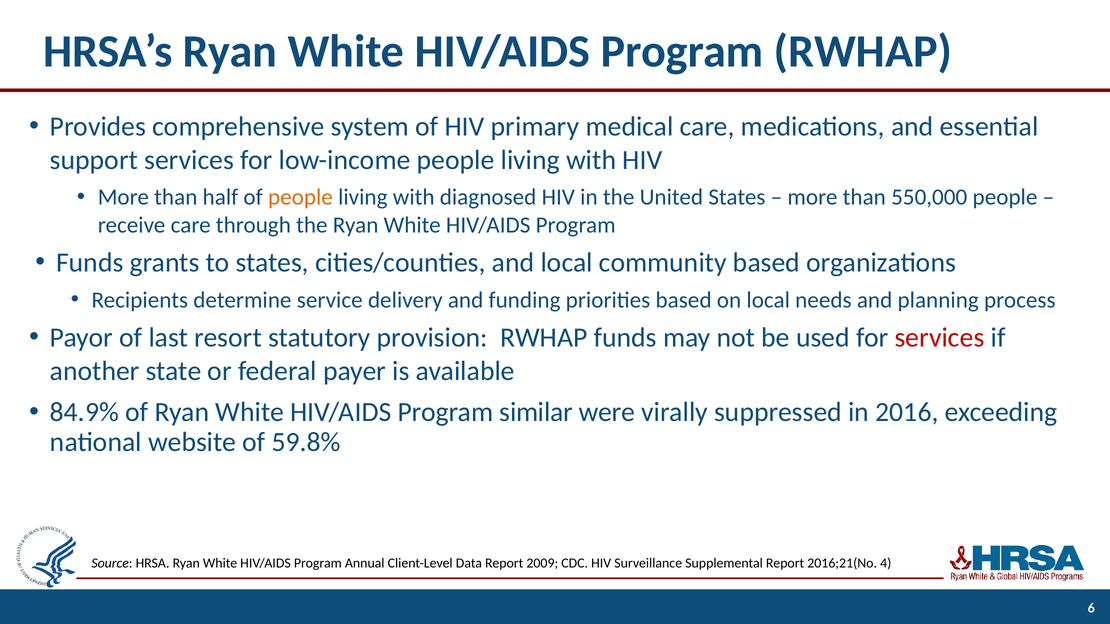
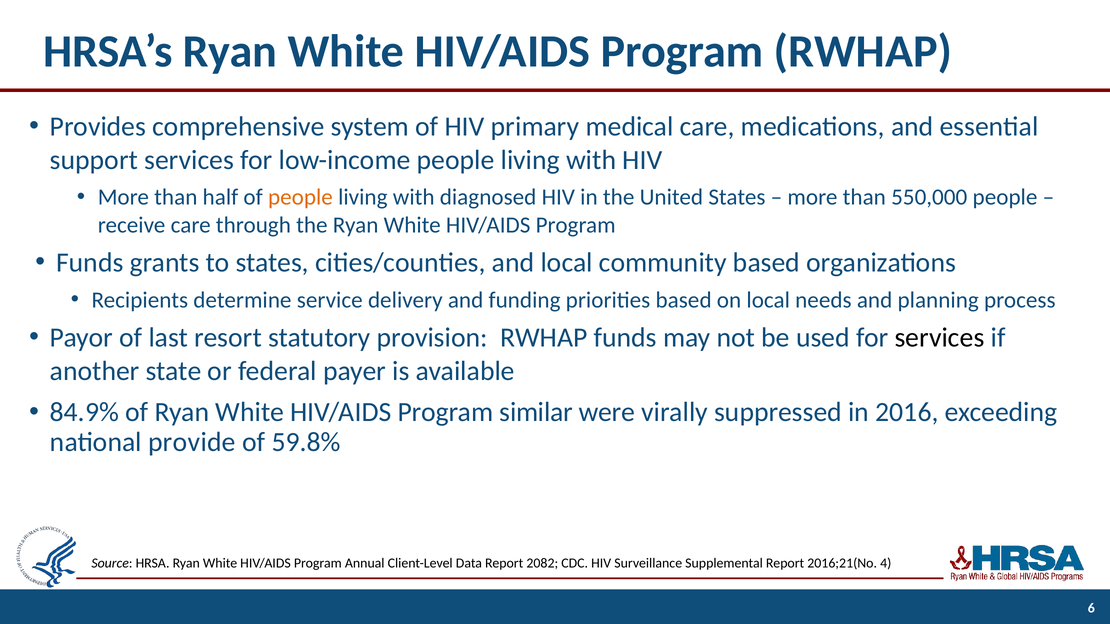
services colour: red -> black (940, 338)
website: website -> provide (192, 442)
2009: 2009 -> 2082 (542, 563)
